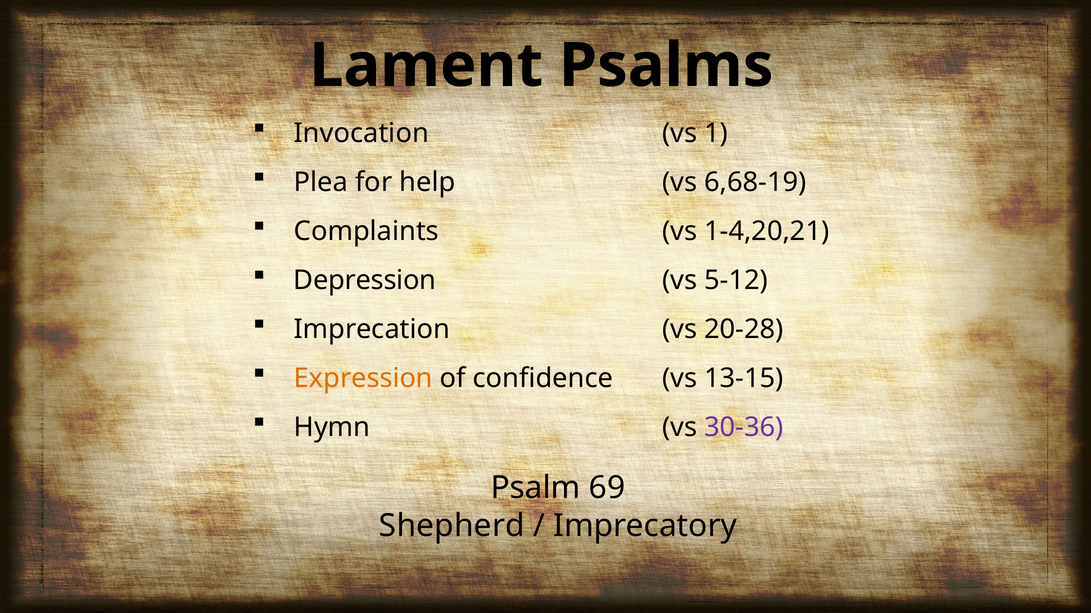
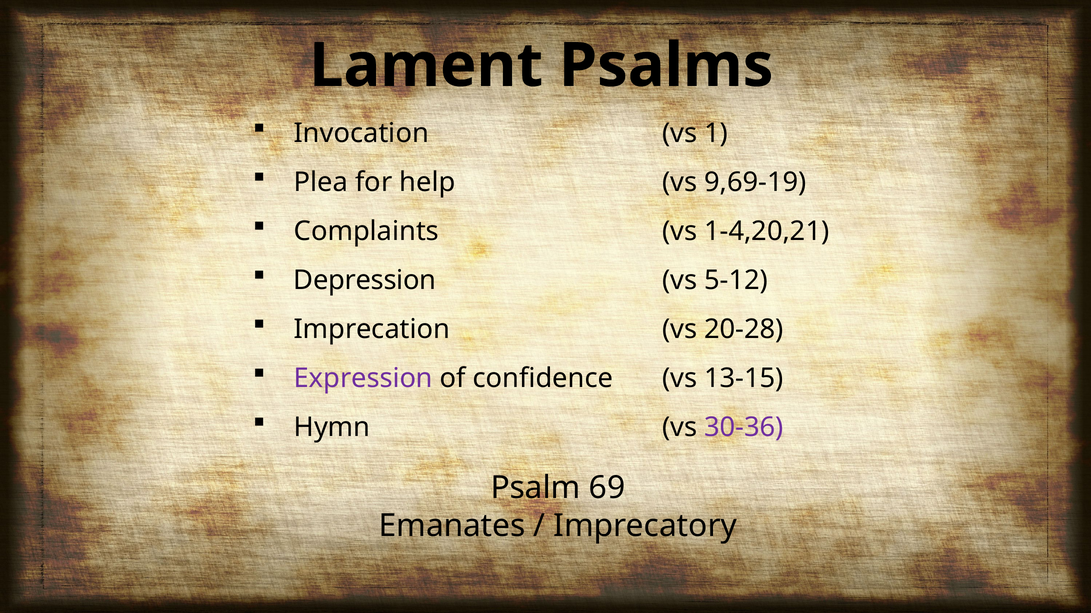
6,68-19: 6,68-19 -> 9,69-19 (755, 182)
Expression colour: orange -> purple (363, 379)
Shepherd: Shepherd -> Emanates (452, 526)
